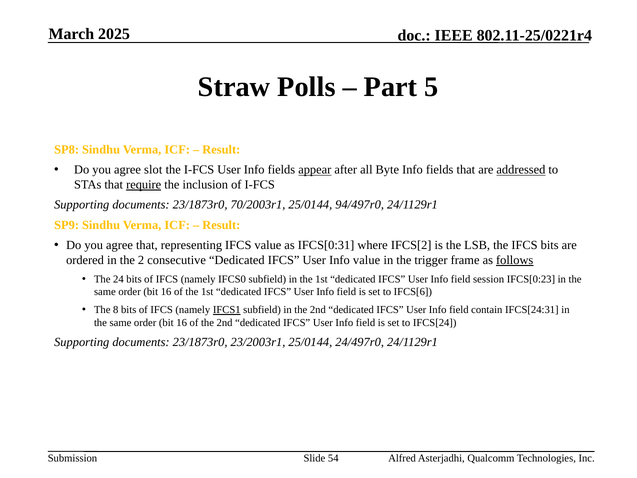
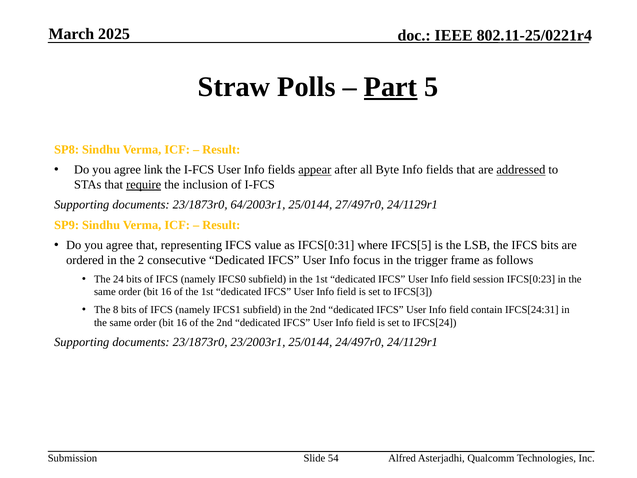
Part underline: none -> present (391, 87)
slot: slot -> link (153, 170)
70/2003r1: 70/2003r1 -> 64/2003r1 (258, 205)
94/497r0: 94/497r0 -> 27/497r0 (360, 205)
IFCS[2: IFCS[2 -> IFCS[5 (411, 245)
Info value: value -> focus (367, 260)
follows underline: present -> none (515, 260)
IFCS[6: IFCS[6 -> IFCS[3 (413, 292)
IFCS1 underline: present -> none (227, 310)
